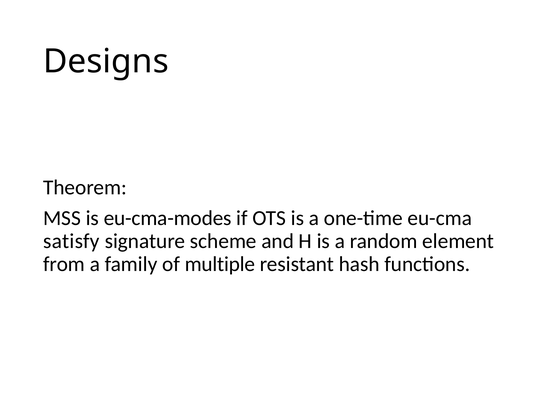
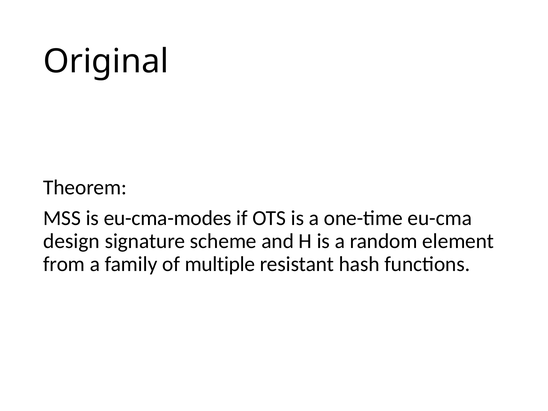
Designs: Designs -> Original (106, 61)
satisfy: satisfy -> design (71, 241)
